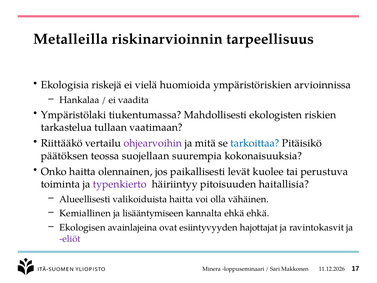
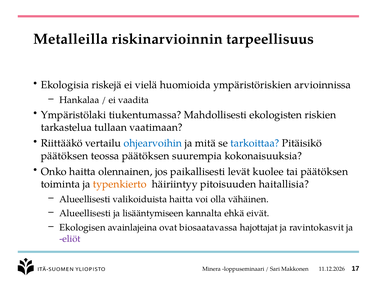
ohjearvoihin colour: purple -> blue (153, 143)
teossa suojellaan: suojellaan -> päätöksen (146, 156)
tai perustuva: perustuva -> päätöksen (324, 171)
typenkierto colour: purple -> orange (120, 184)
Kemiallinen: Kemiallinen -> Alueellisesti (85, 213)
ehkä ehkä: ehkä -> eivät (258, 213)
esiintyvyyden: esiintyvyyden -> biosaatavassa (208, 227)
